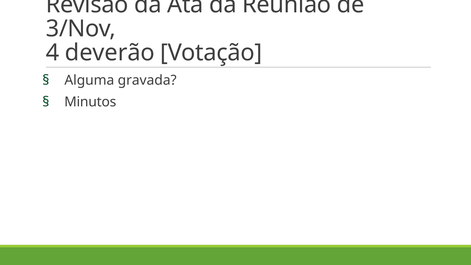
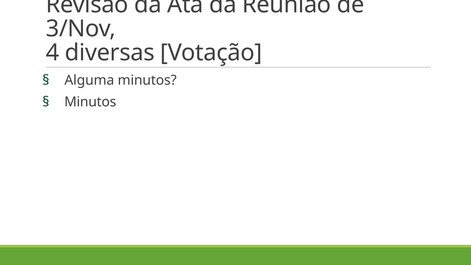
deverão: deverão -> diversas (110, 53)
Alguma gravada: gravada -> minutos (147, 80)
